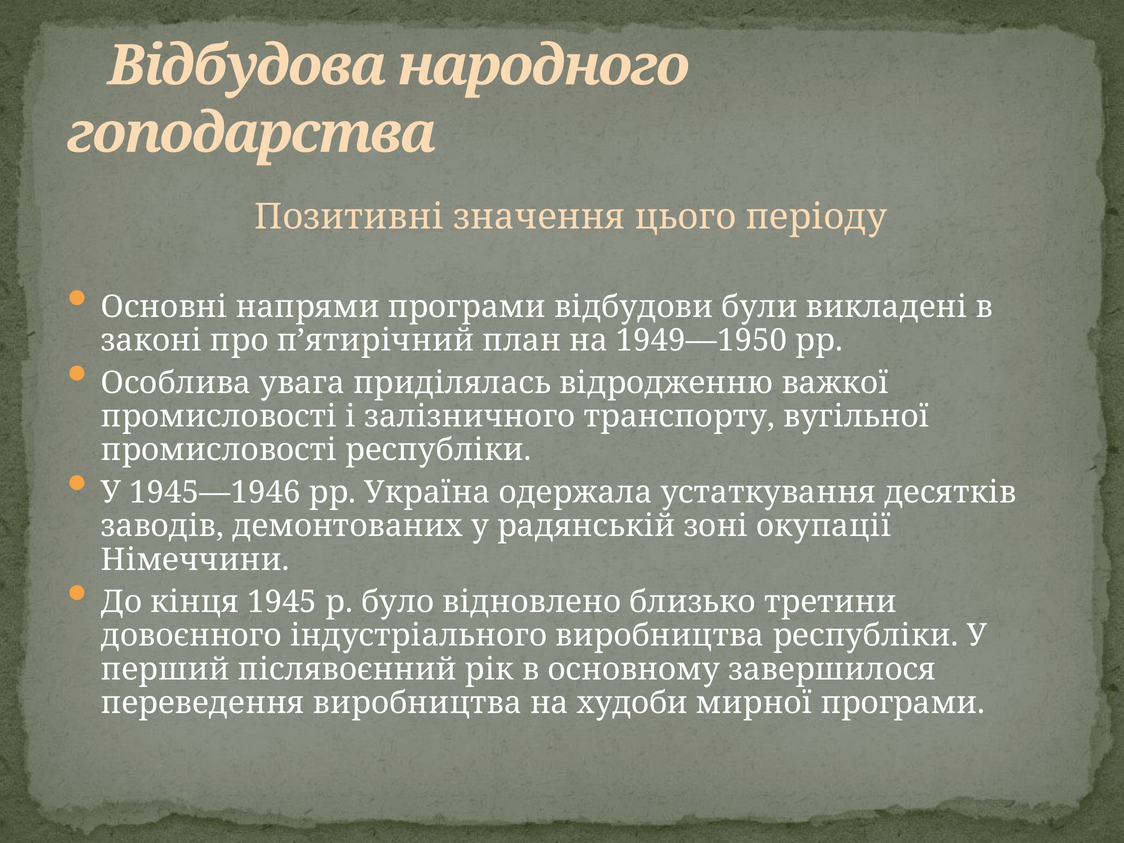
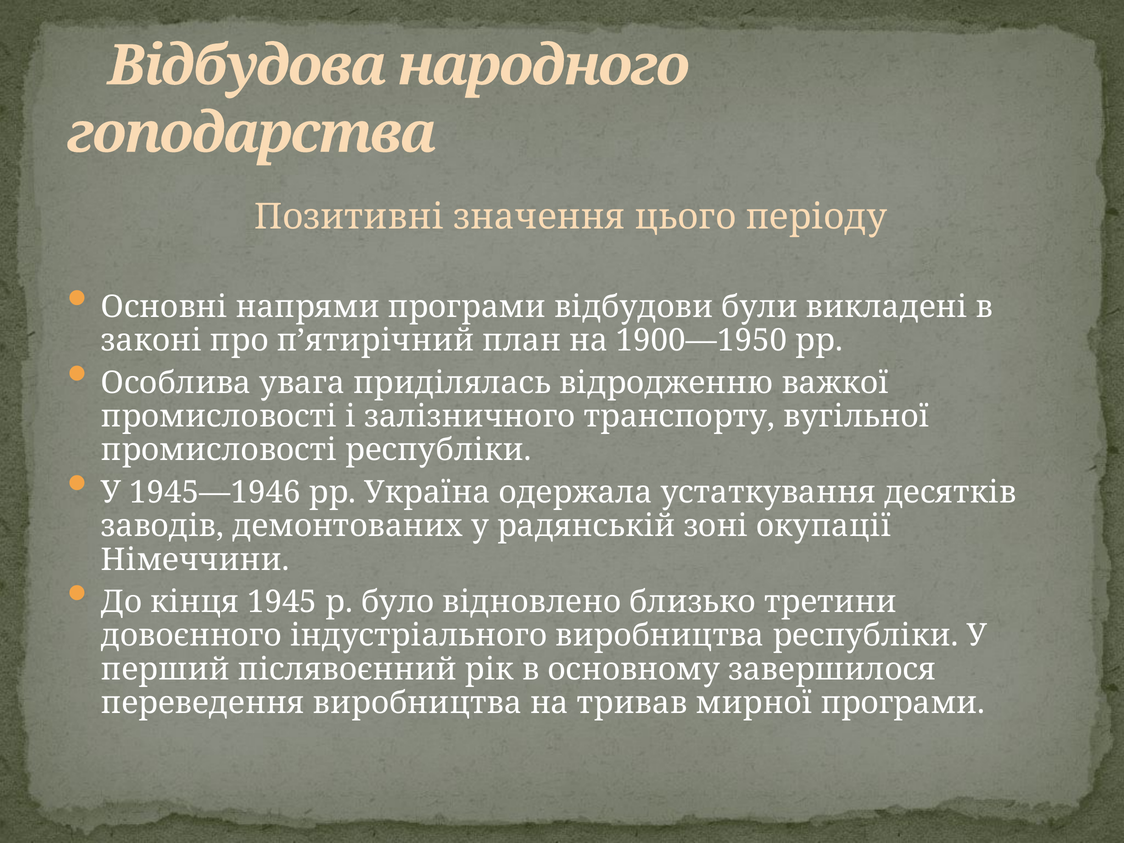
1949—1950: 1949—1950 -> 1900—1950 (702, 341)
худоби: худоби -> тривав (632, 703)
